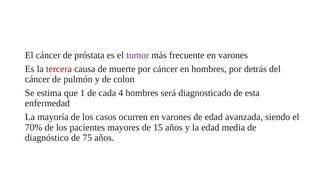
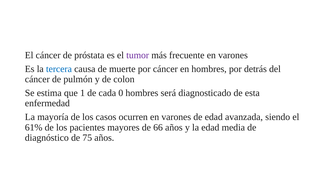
tercera colour: red -> blue (59, 69)
4: 4 -> 0 (121, 93)
70%: 70% -> 61% (34, 127)
15: 15 -> 66 (158, 127)
